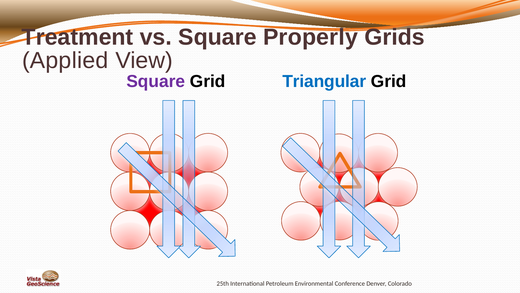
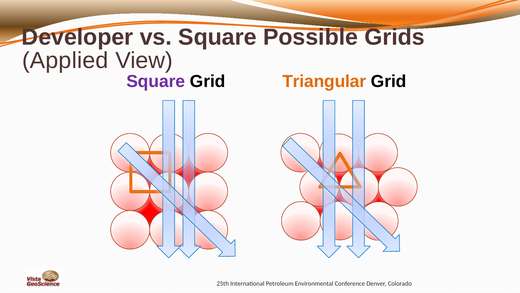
Treatment: Treatment -> Developer (77, 37)
Properly: Properly -> Possible (311, 37)
Triangular colour: blue -> orange (324, 81)
